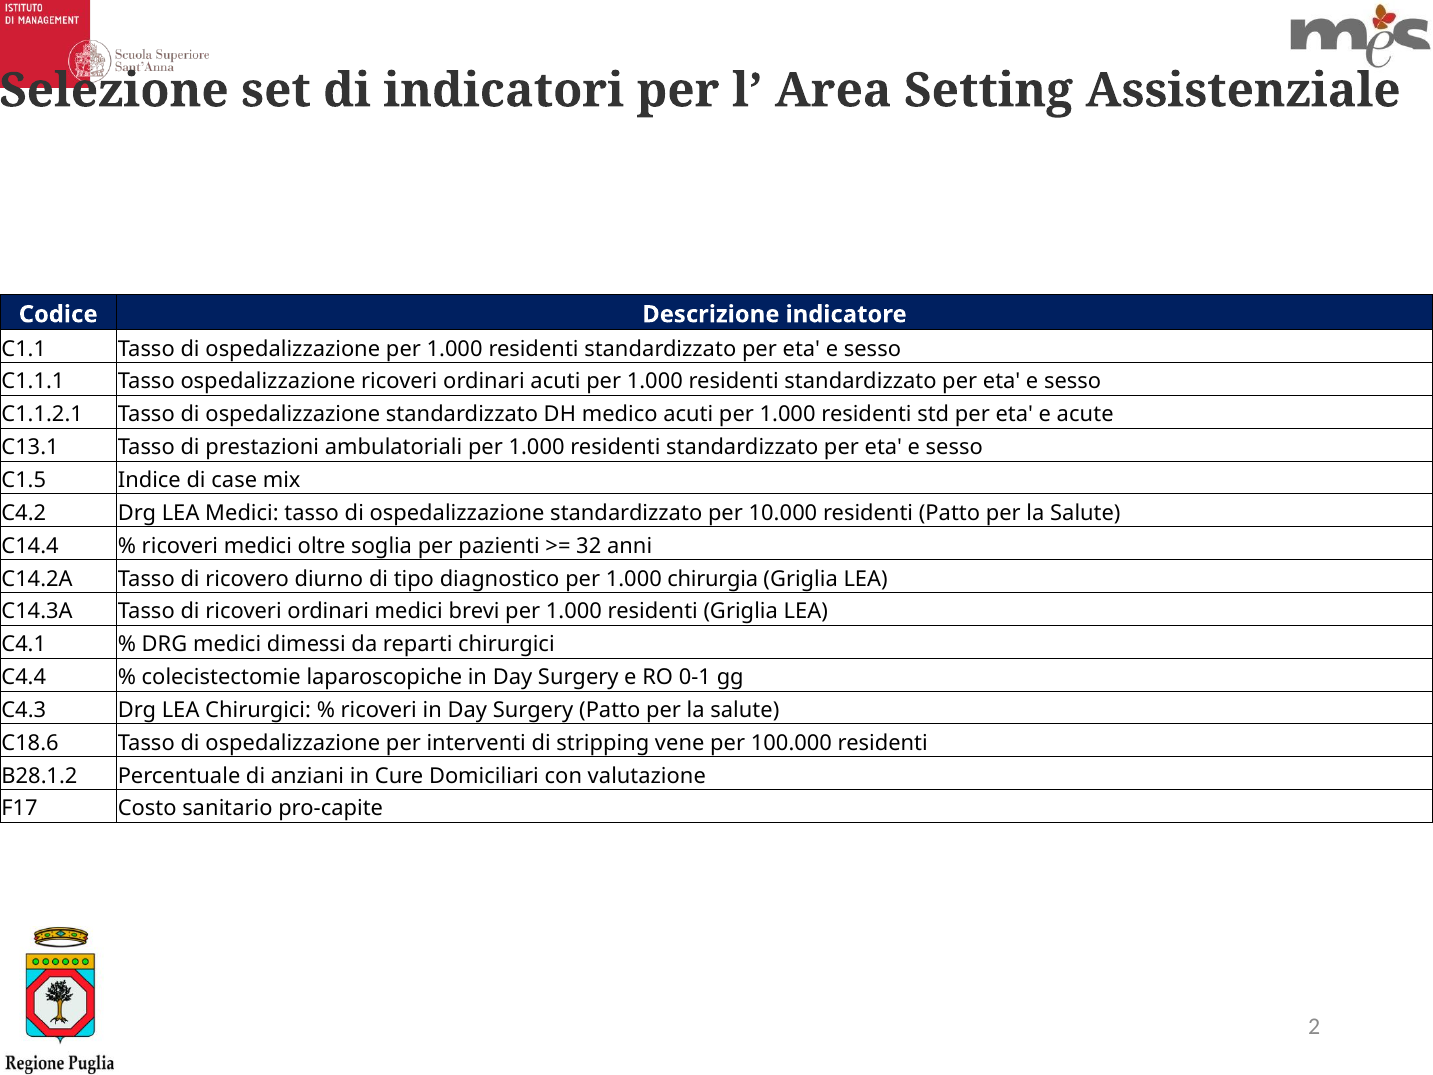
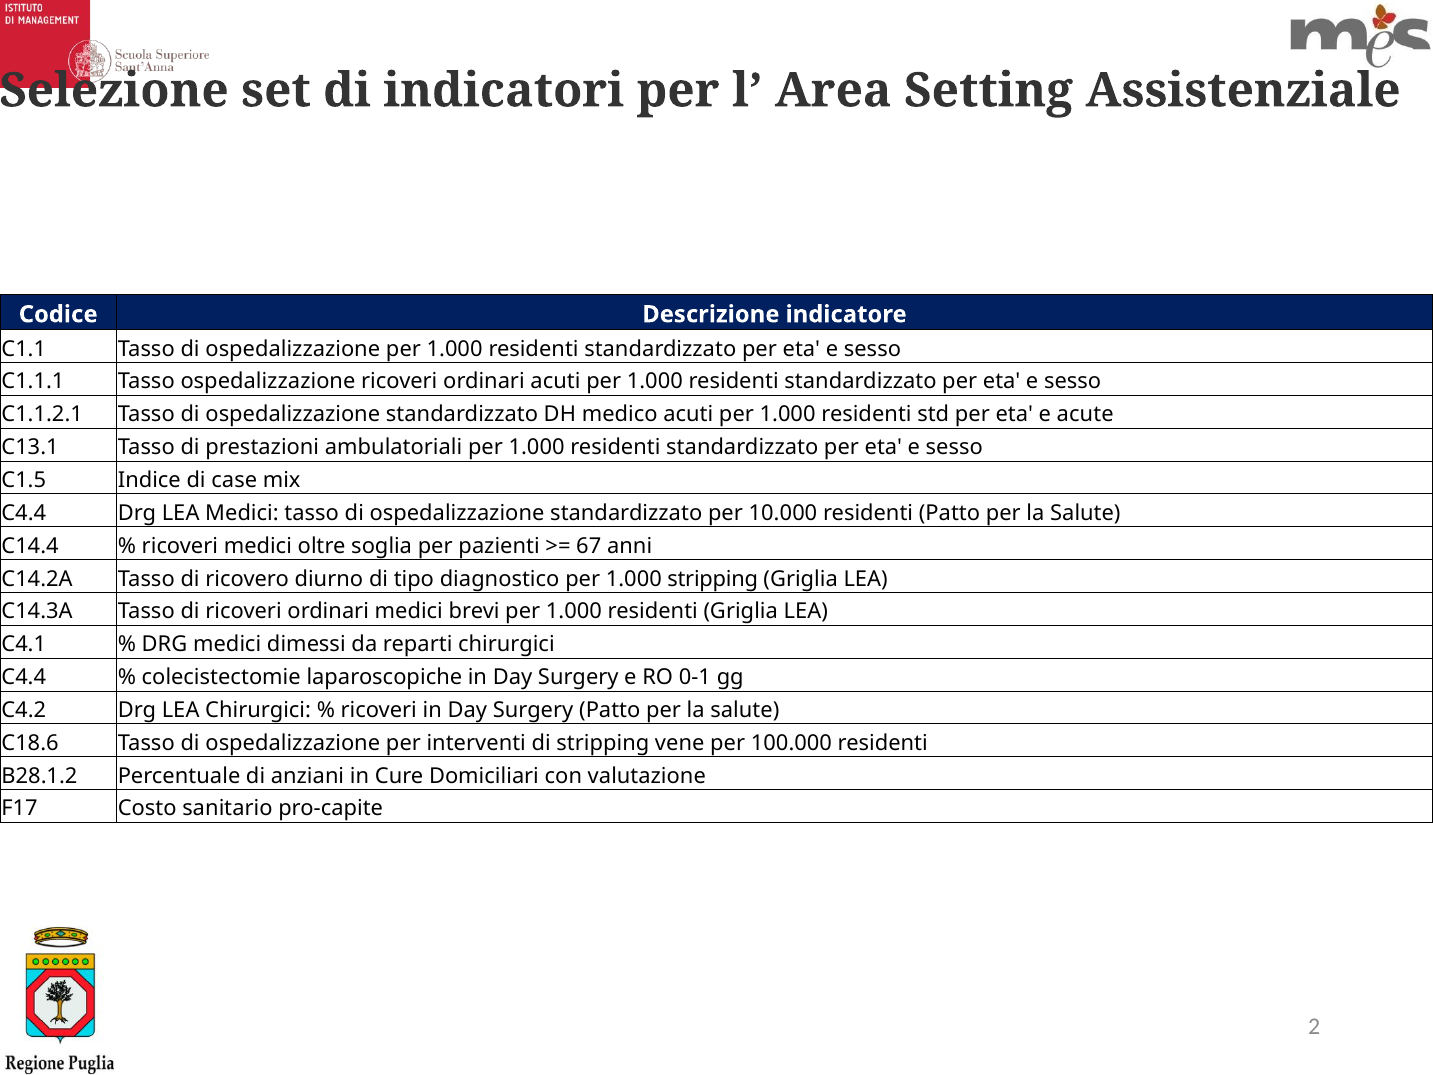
C4.2: C4.2 -> C4.4 (24, 513)
32: 32 -> 67 (589, 546)
1.000 chirurgia: chirurgia -> stripping (713, 579)
C4.3: C4.3 -> C4.2 (24, 710)
